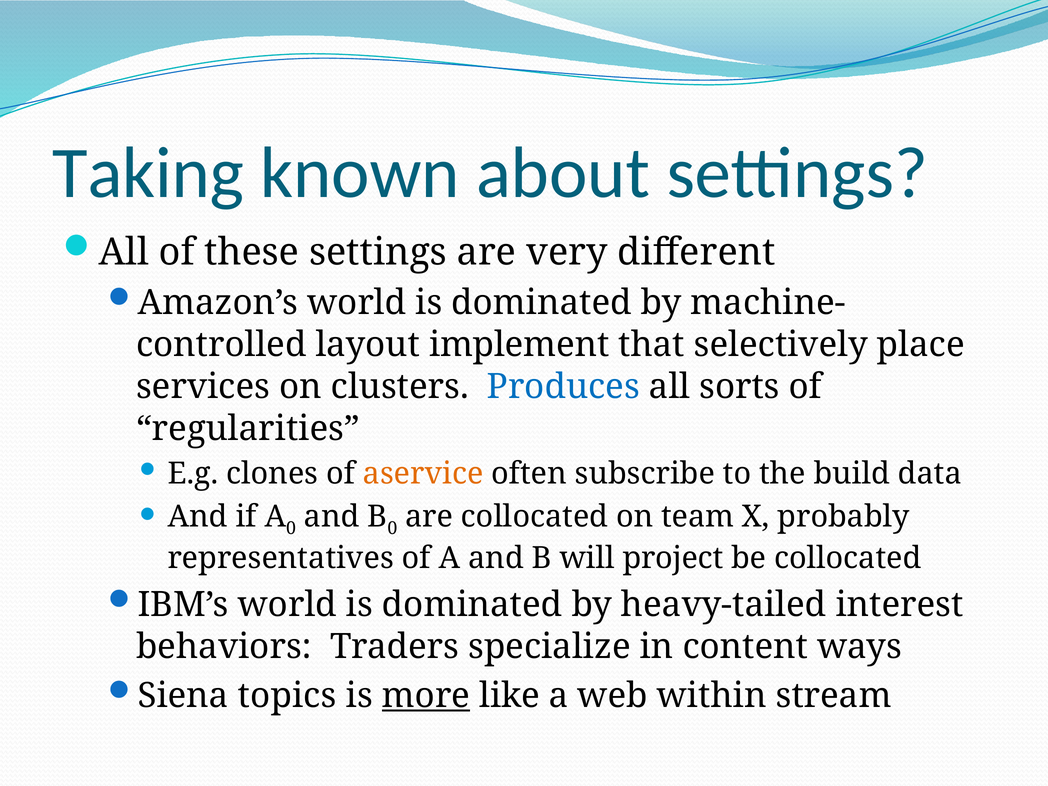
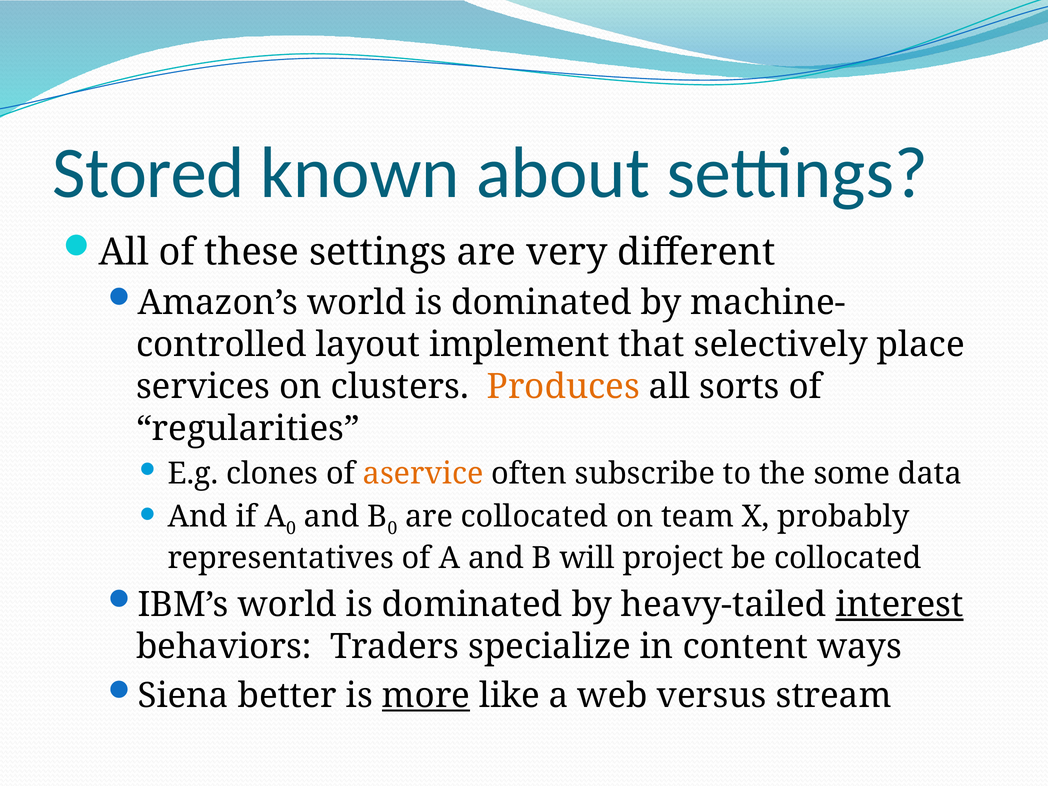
Taking: Taking -> Stored (148, 173)
Produces colour: blue -> orange (563, 387)
build: build -> some (852, 474)
interest underline: none -> present (899, 605)
topics: topics -> better (287, 696)
within: within -> versus (712, 696)
